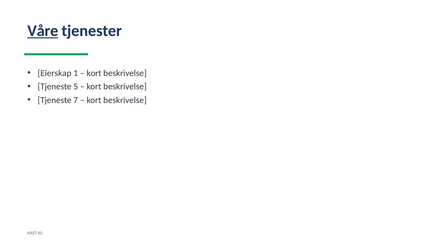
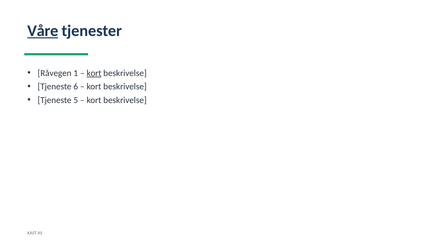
Eierskap: Eierskap -> Råvegen (55, 73)
kort underline: none -> present (94, 73)
5: 5 -> 6 (76, 87)
7: 7 -> 5 (76, 100)
